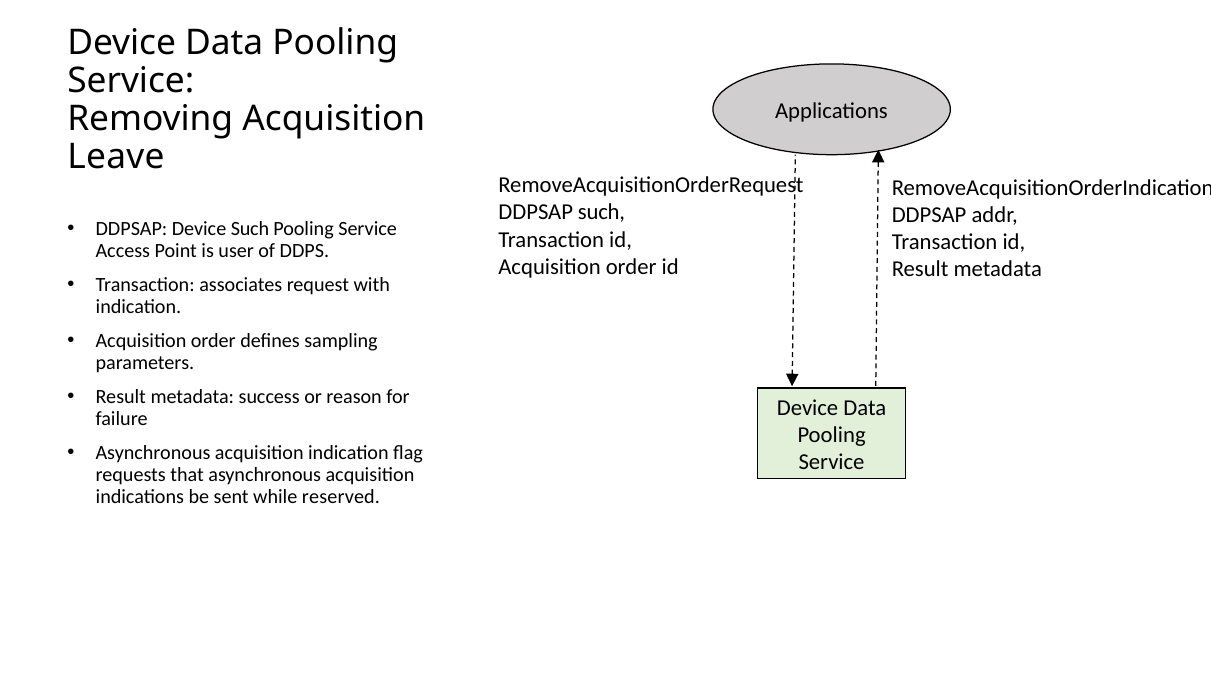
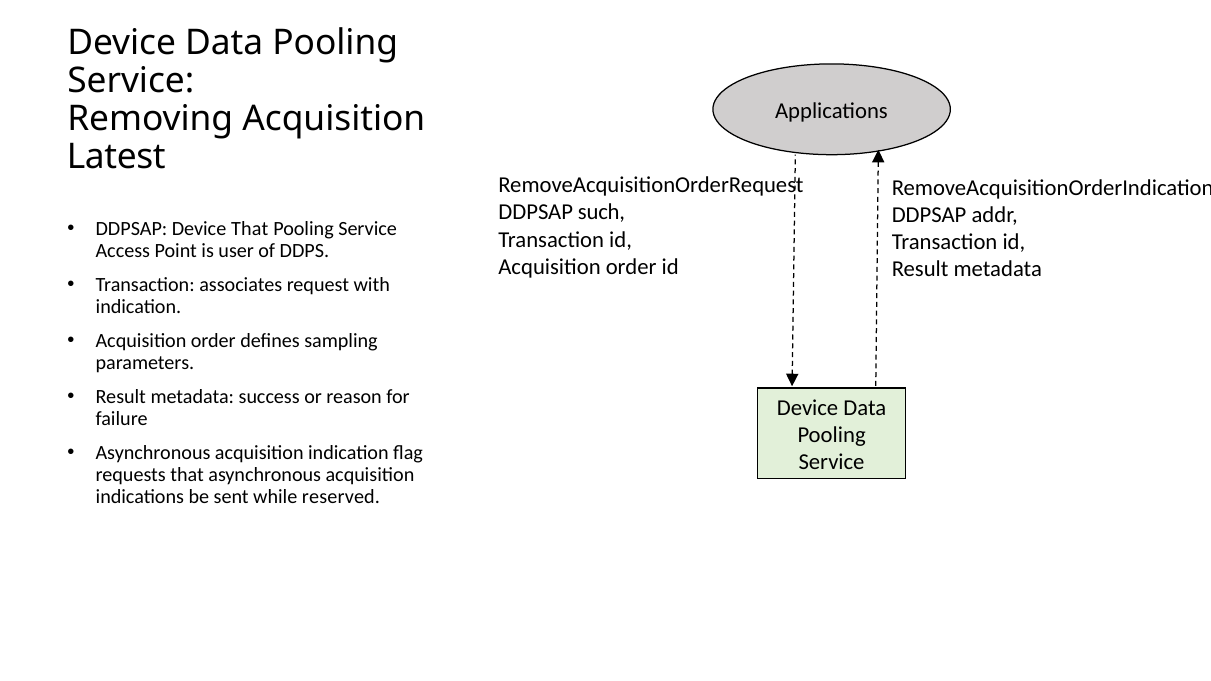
Leave: Leave -> Latest (116, 157)
Device Such: Such -> That (250, 229)
